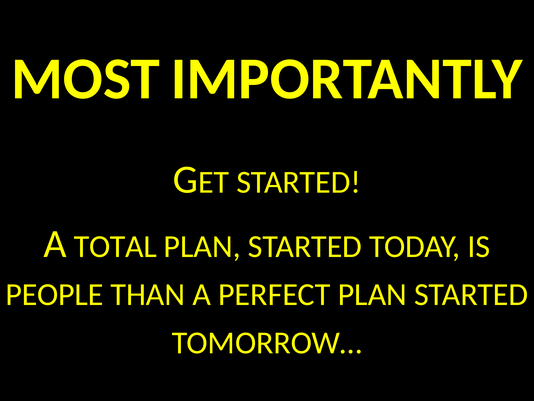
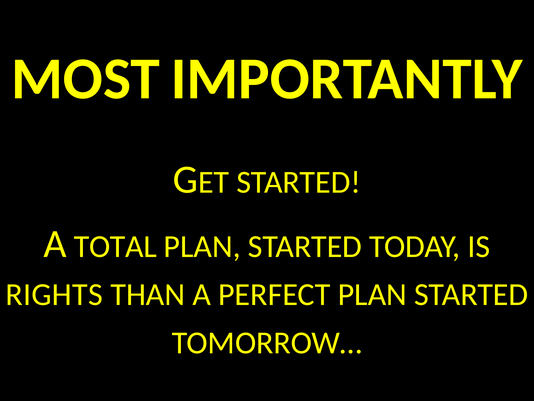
PEOPLE: PEOPLE -> RIGHTS (54, 294)
